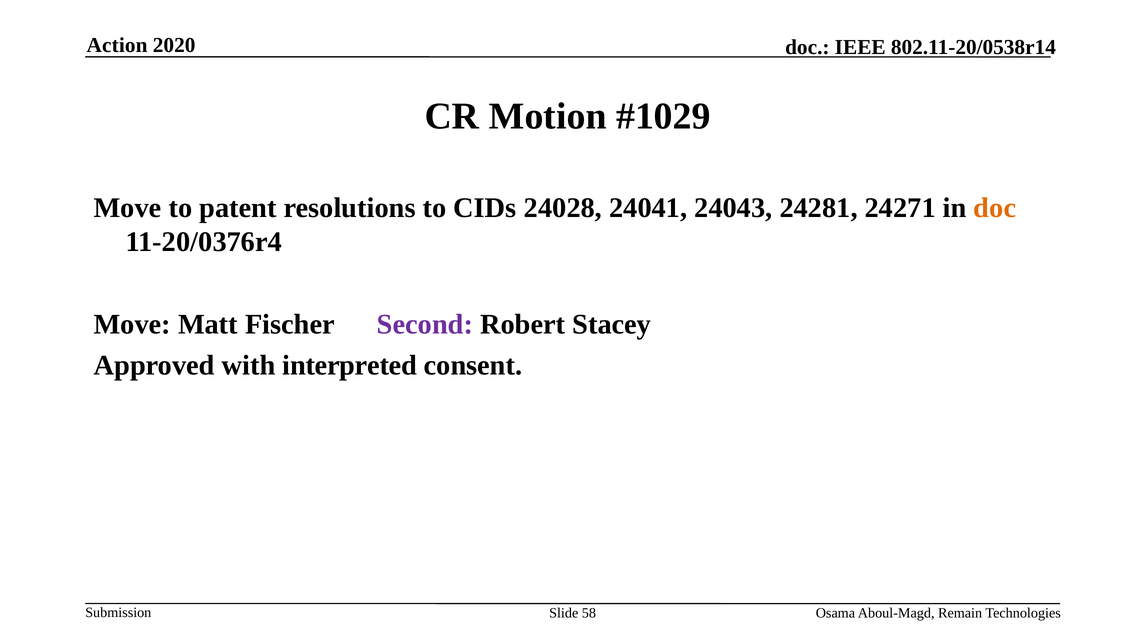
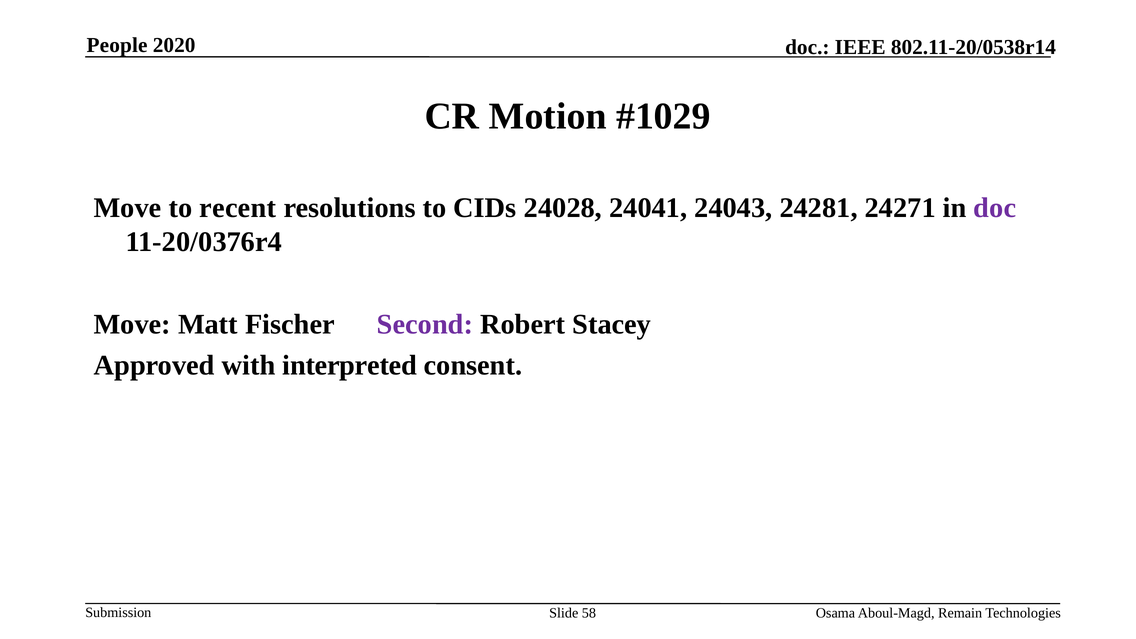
Action: Action -> People (117, 45)
patent: patent -> recent (238, 208)
doc colour: orange -> purple (995, 208)
